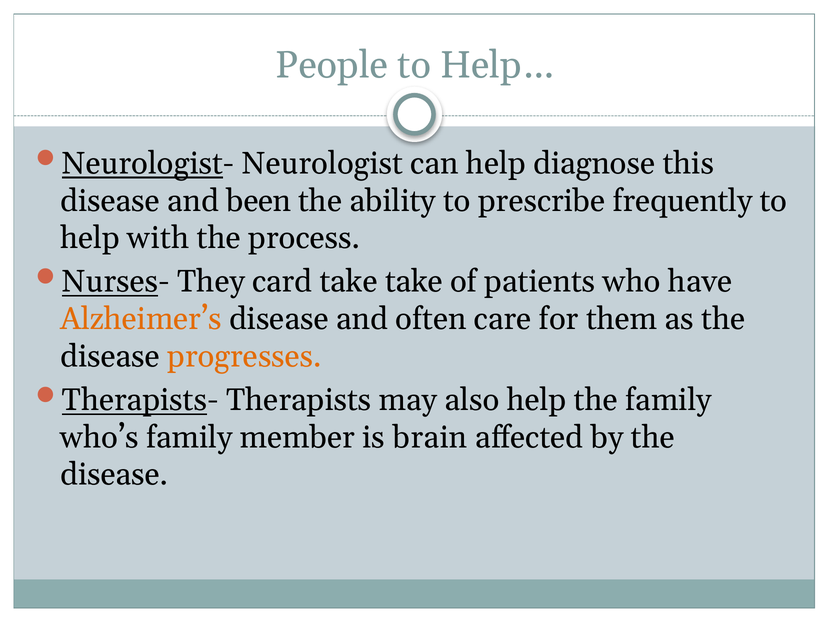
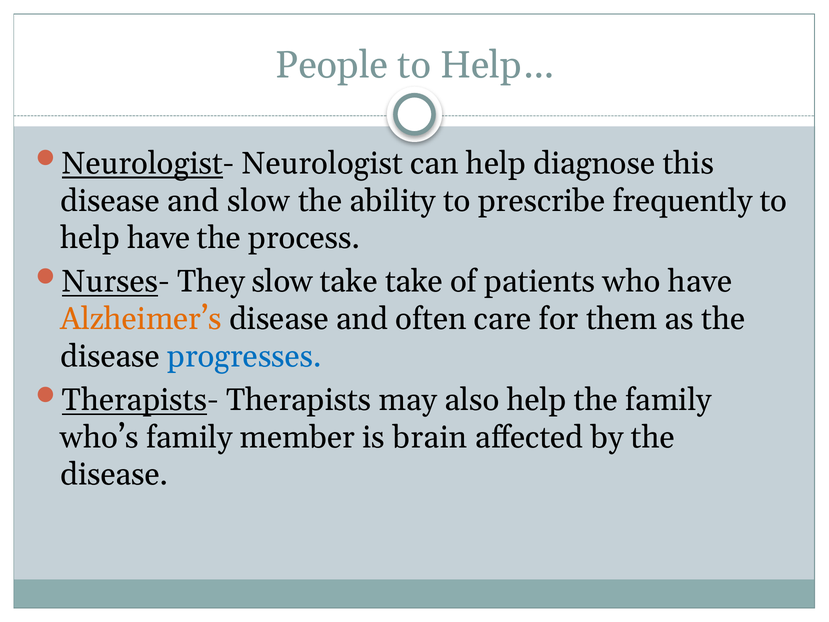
and been: been -> slow (259, 201)
help with: with -> have (159, 238)
They card: card -> slow (282, 282)
progresses colour: orange -> blue (244, 356)
